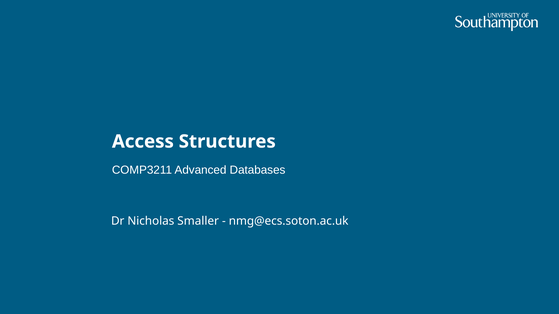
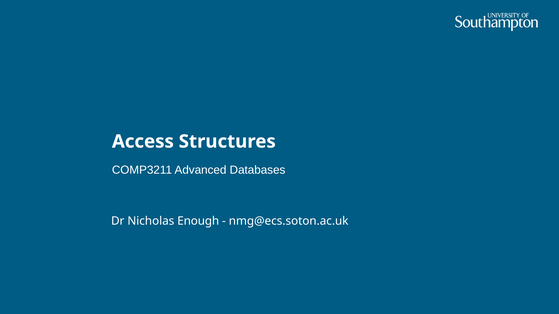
Smaller: Smaller -> Enough (198, 221)
